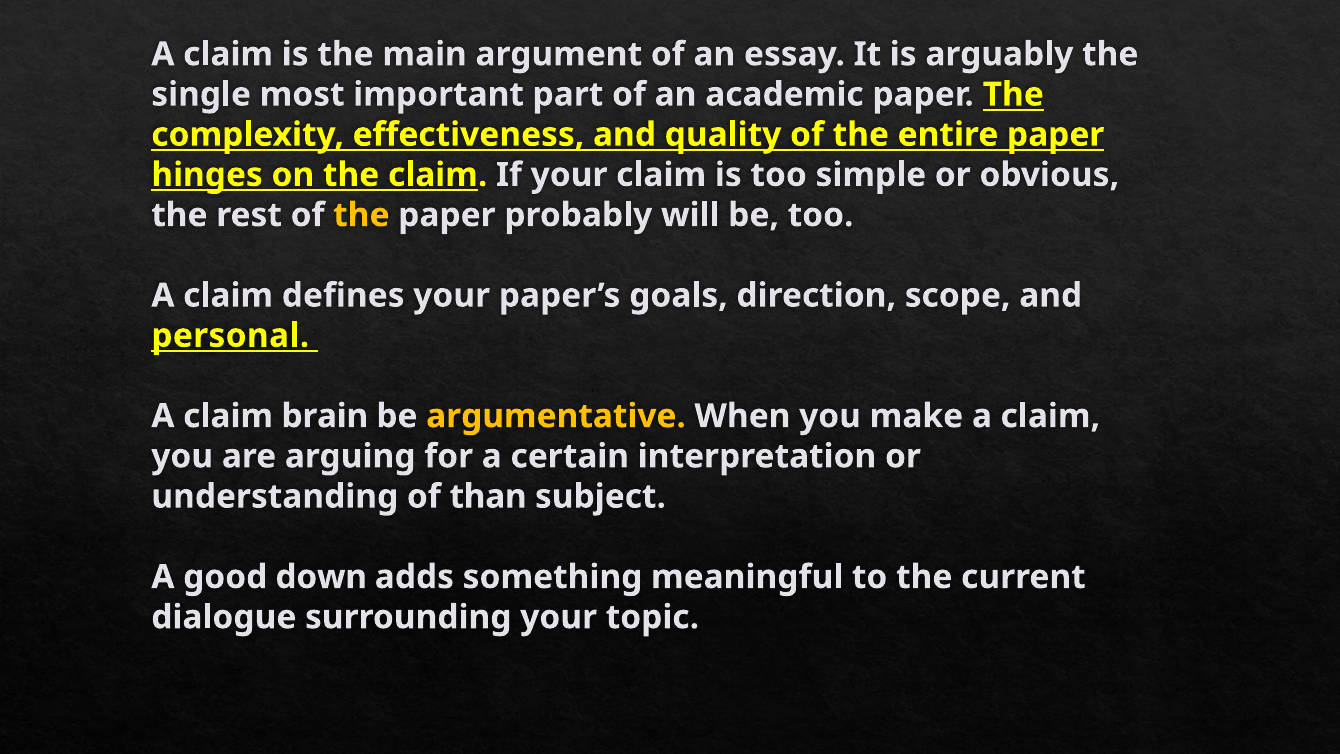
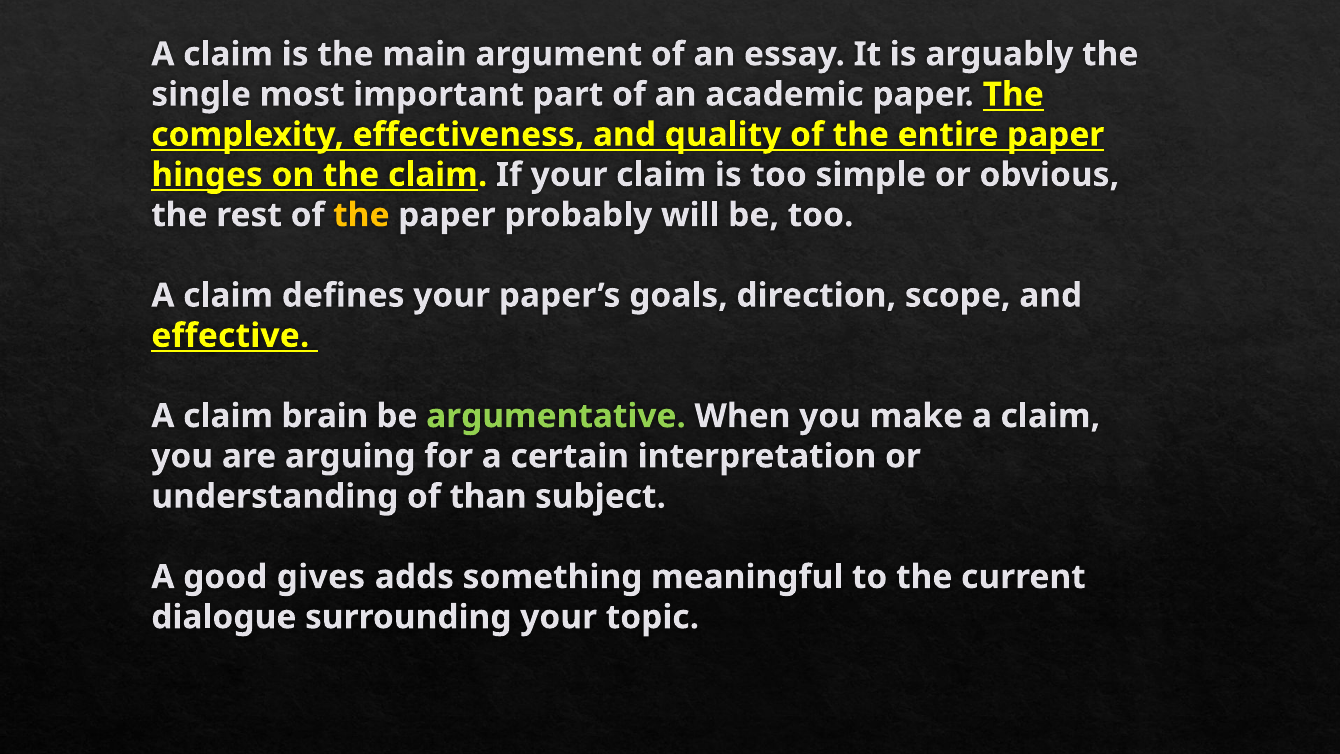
personal: personal -> effective (230, 336)
argumentative colour: yellow -> light green (556, 416)
down: down -> gives (321, 577)
